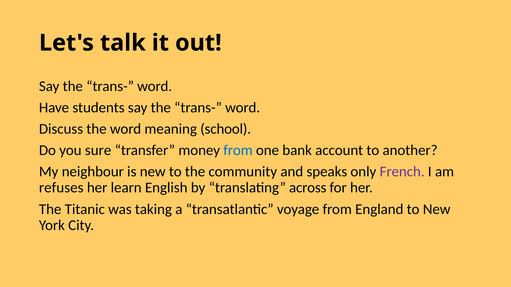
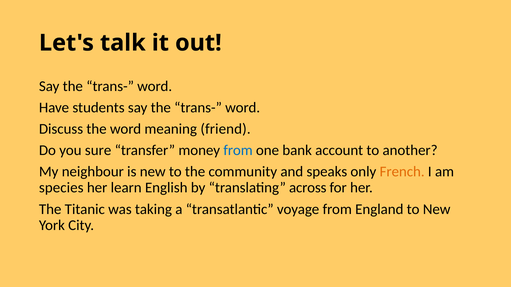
school: school -> friend (226, 129)
French colour: purple -> orange (402, 172)
refuses: refuses -> species (61, 188)
